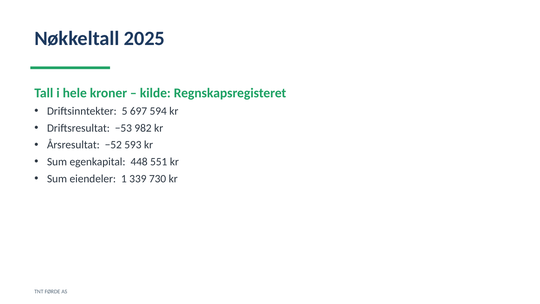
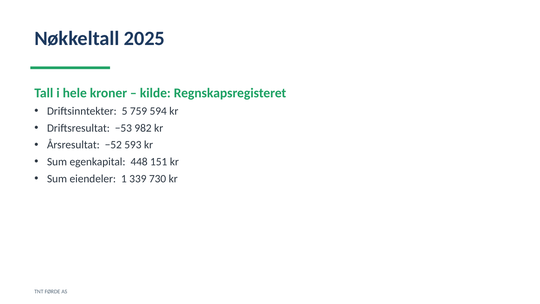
697: 697 -> 759 (139, 111)
551: 551 -> 151 (159, 162)
